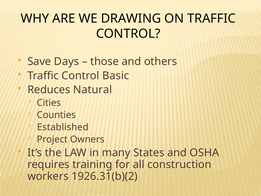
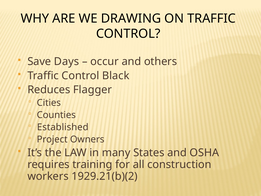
those: those -> occur (105, 61)
Basic: Basic -> Black (116, 76)
Natural: Natural -> Flagger (93, 90)
1926.31(b)(2: 1926.31(b)(2 -> 1929.21(b)(2 (105, 176)
